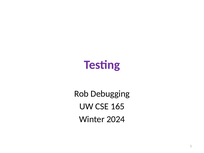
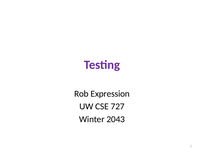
Debugging: Debugging -> Expression (110, 94)
165: 165 -> 727 (118, 106)
2024: 2024 -> 2043 (116, 119)
